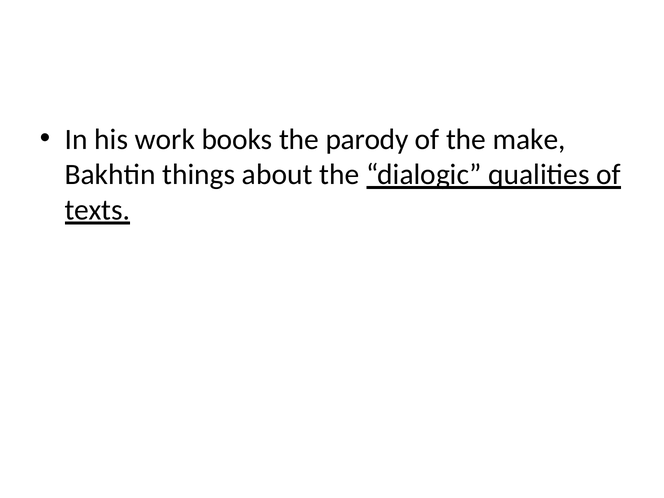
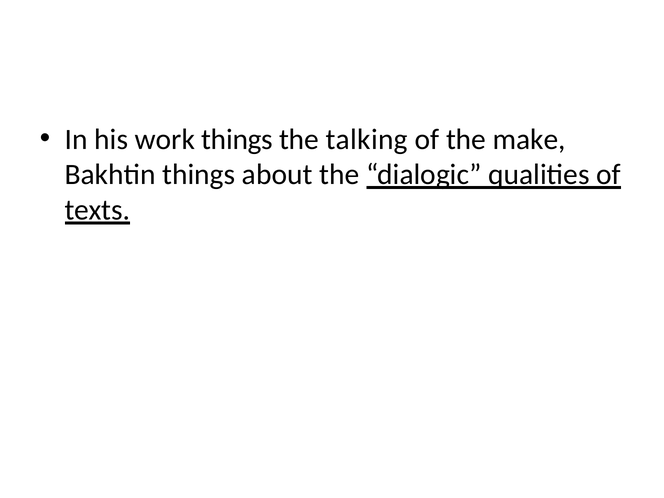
work books: books -> things (237, 139)
parody: parody -> talking (367, 139)
